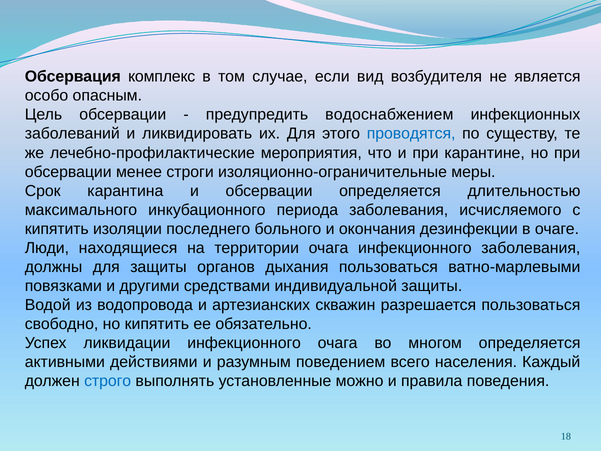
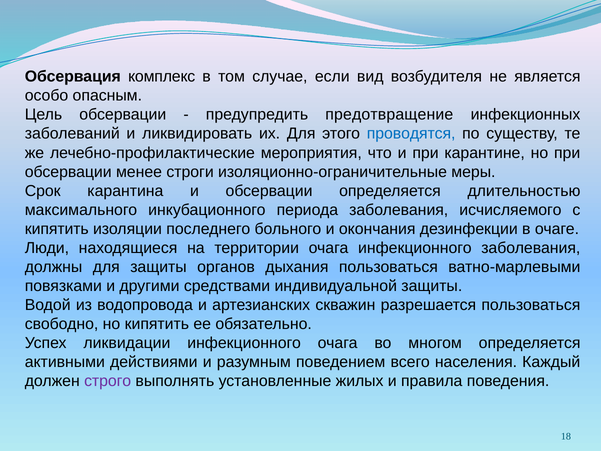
водоснабжением: водоснабжением -> предотвращение (389, 115)
строго colour: blue -> purple (108, 381)
можно: можно -> жилых (360, 381)
